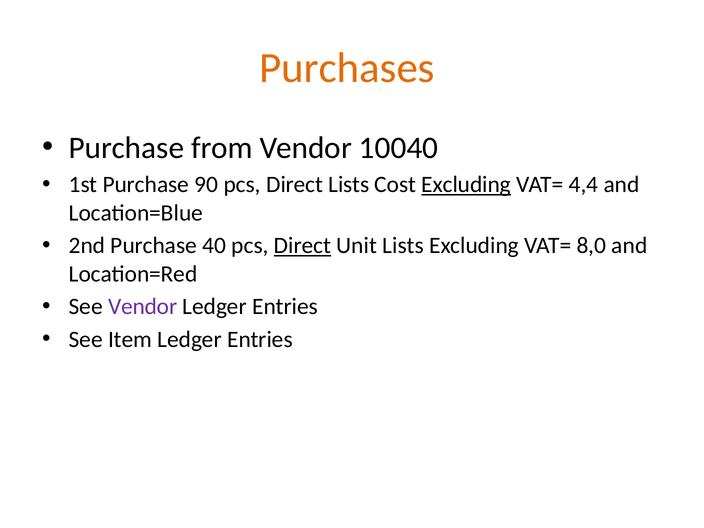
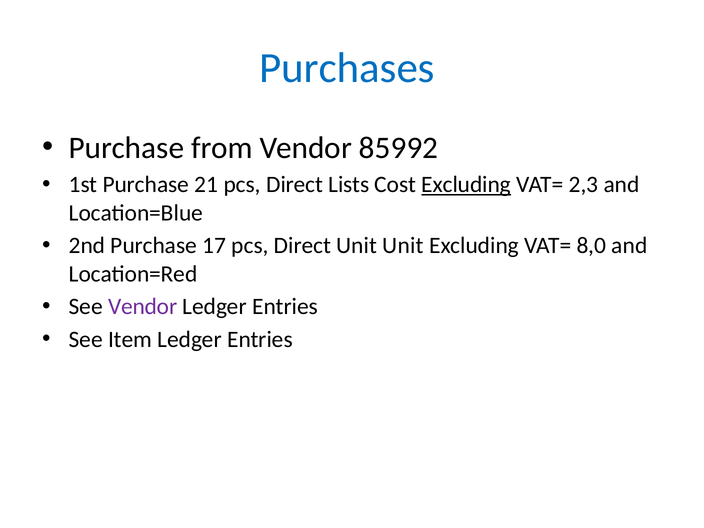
Purchases colour: orange -> blue (347, 68)
10040: 10040 -> 85992 (399, 148)
90: 90 -> 21 (206, 185)
4,4: 4,4 -> 2,3 (583, 185)
40: 40 -> 17 (214, 246)
Direct underline: present -> none (303, 246)
Unit Lists: Lists -> Unit (403, 246)
